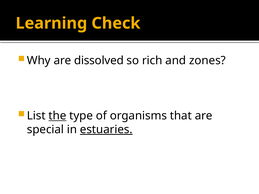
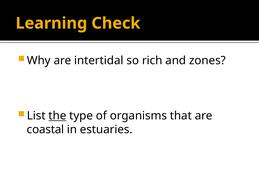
dissolved: dissolved -> intertidal (99, 61)
special: special -> coastal (45, 130)
estuaries underline: present -> none (106, 130)
